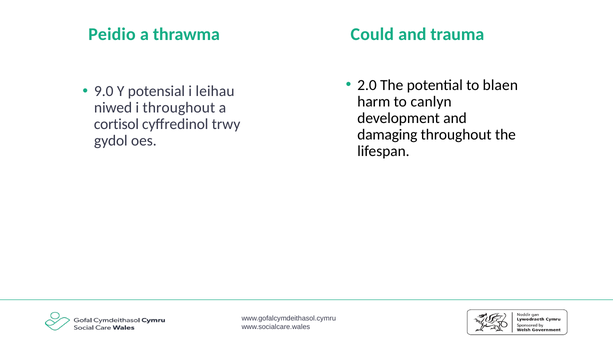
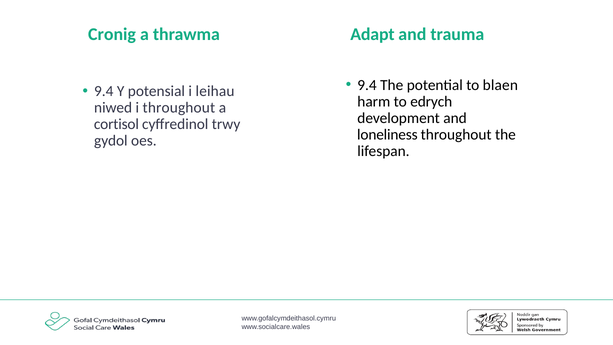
Peidio: Peidio -> Cronig (112, 34)
Could: Could -> Adapt (372, 34)
2.0: 2.0 -> 9.4 (367, 85)
9.0: 9.0 -> 9.4 (104, 91)
canlyn: canlyn -> edrych (431, 102)
damaging: damaging -> loneliness (387, 135)
